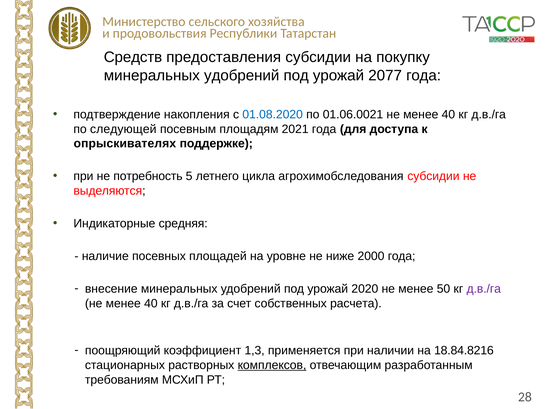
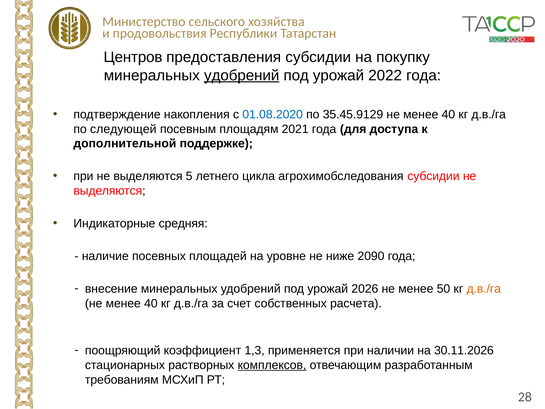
Средств: Средств -> Центров (133, 57)
удобрений underline: none -> present (242, 75)
2077: 2077 -> 2022 (385, 75)
01.06.0021: 01.06.0021 -> 35.45.9129 (353, 114)
опрыскивателях: опрыскивателях -> дополнительной (125, 143)
при не потребность: потребность -> выделяются (148, 176)
2000: 2000 -> 2090 (371, 256)
2020: 2020 -> 2026 (365, 289)
д.в./га colour: purple -> orange (484, 289)
18.84.8216: 18.84.8216 -> 30.11.2026 (464, 350)
